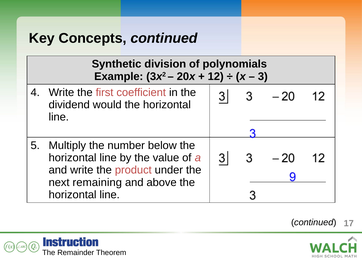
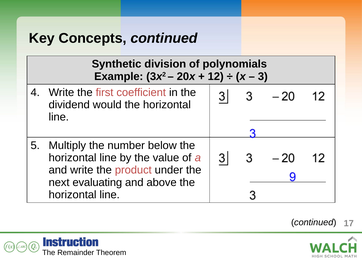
remaining: remaining -> evaluating (97, 183)
